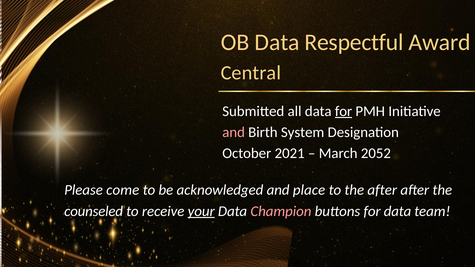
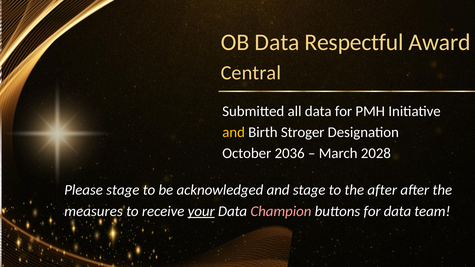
for underline: present -> none (344, 111)
and colour: pink -> yellow (234, 132)
System: System -> Stroger (303, 132)
2021: 2021 -> 2036 (290, 153)
2052: 2052 -> 2028 (376, 153)
Please come: come -> stage (123, 190)
and place: place -> stage (309, 190)
counseled: counseled -> measures (94, 211)
